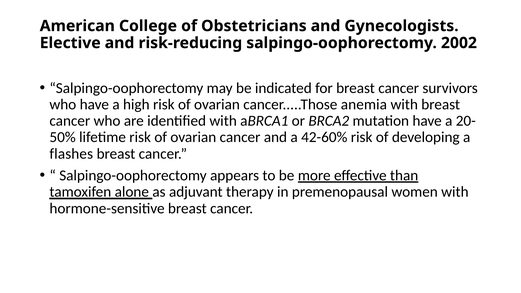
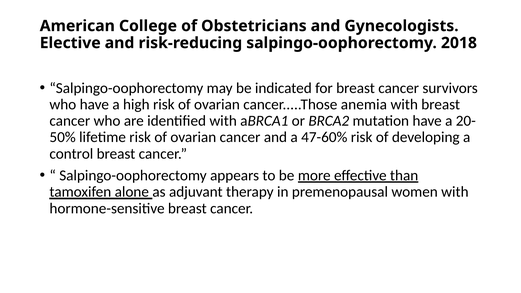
2002: 2002 -> 2018 (459, 43)
42-60%: 42-60% -> 47-60% (324, 137)
flashes: flashes -> control (71, 154)
